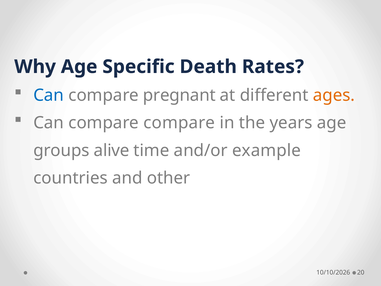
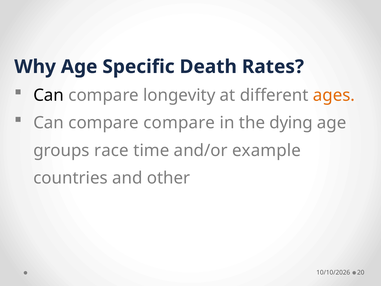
Can colour: blue -> black (49, 95)
pregnant: pregnant -> longevity (179, 95)
years: years -> dying (291, 123)
alive: alive -> race (111, 150)
